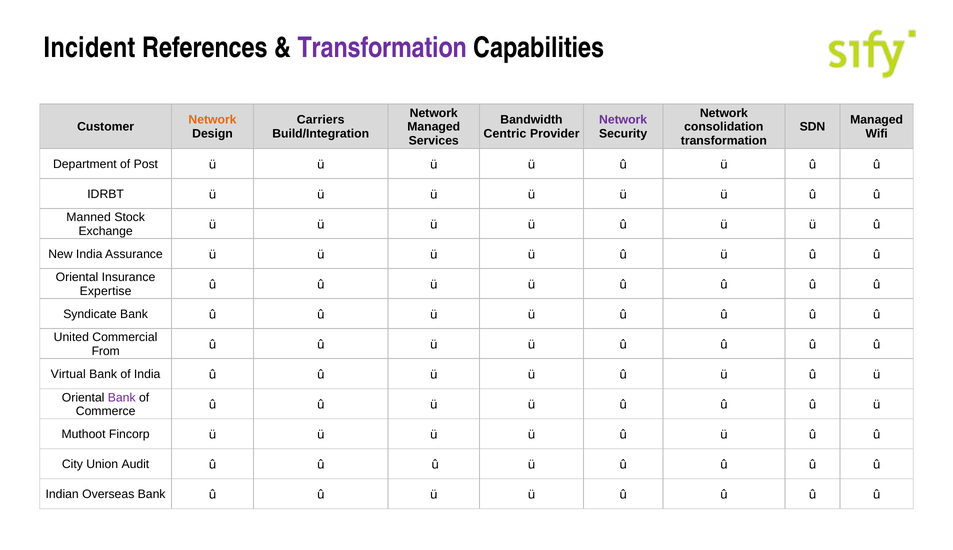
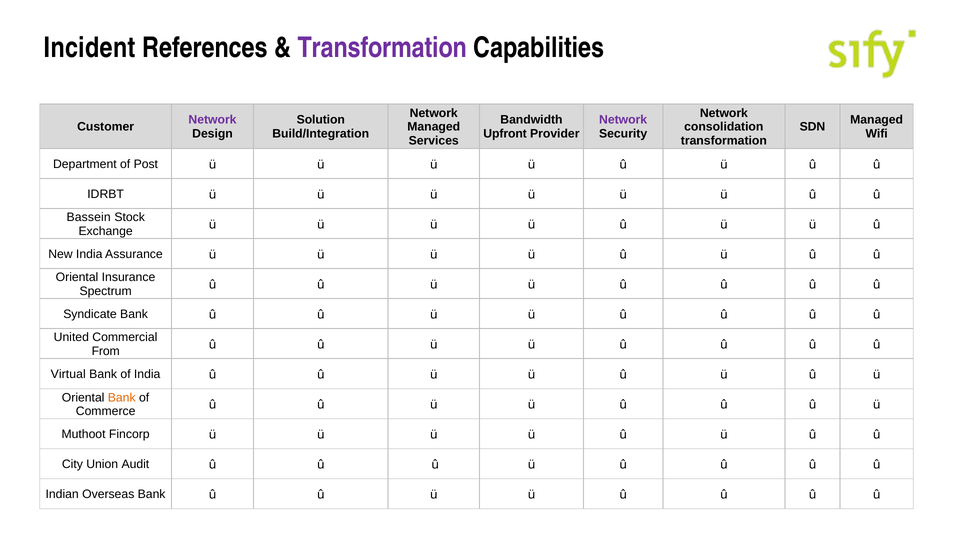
Network colour: orange -> purple (213, 120)
Carriers: Carriers -> Solution (321, 120)
Centric: Centric -> Upfront (505, 134)
Manned: Manned -> Bassein (89, 217)
Expertise: Expertise -> Spectrum (106, 291)
Bank colour: purple -> orange (122, 397)
